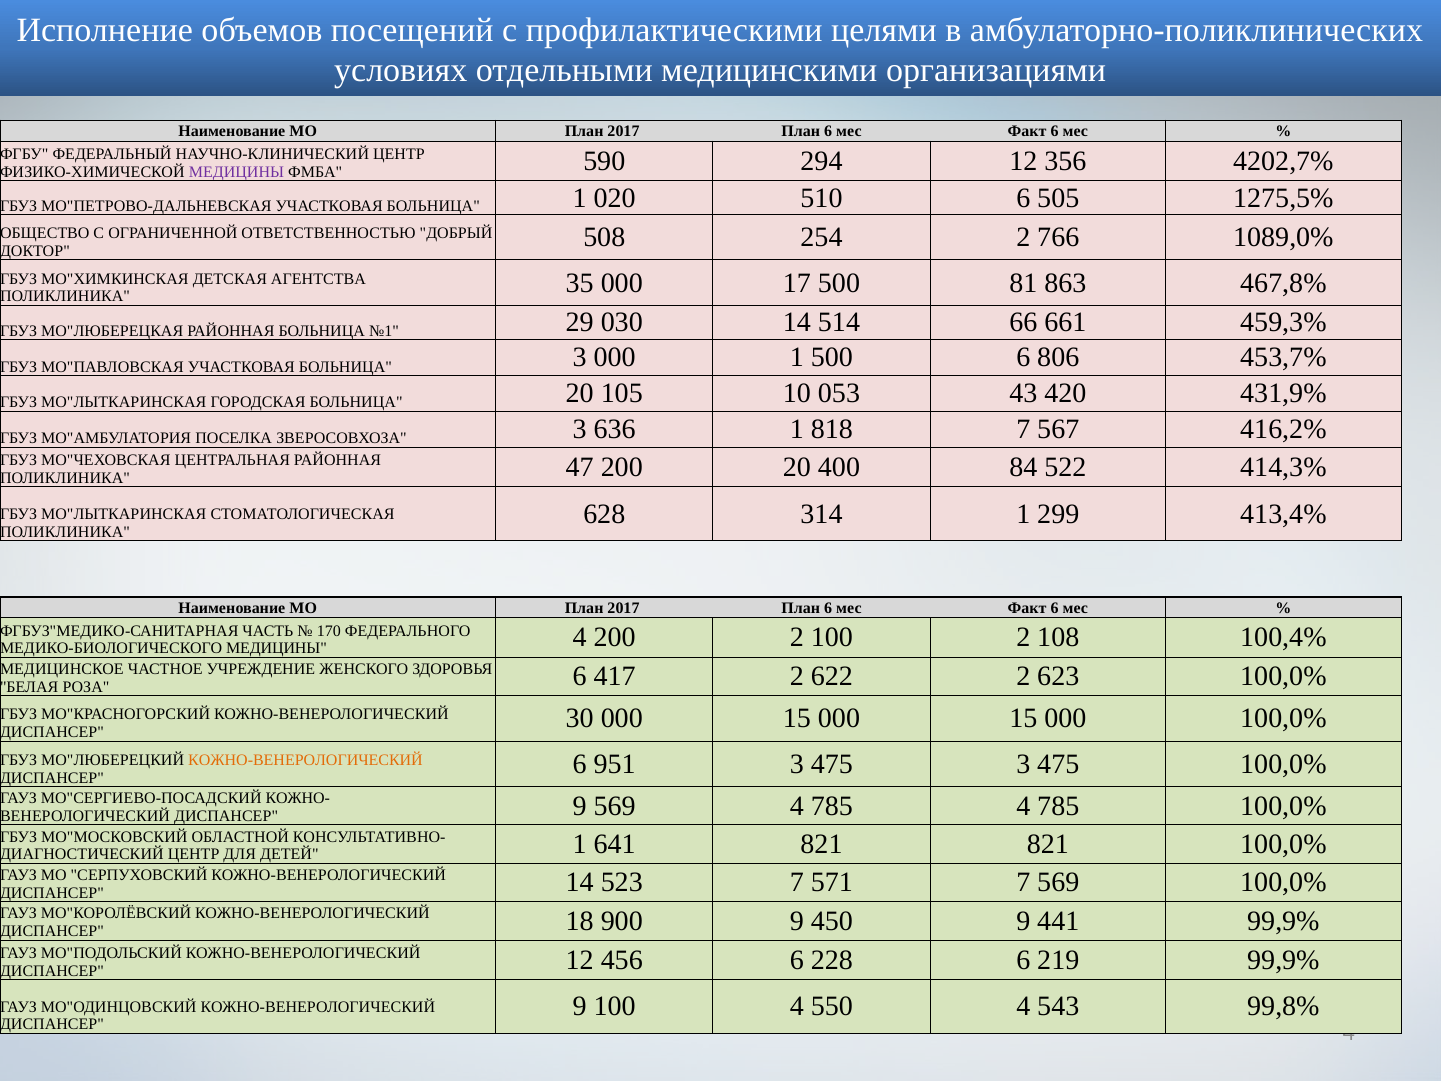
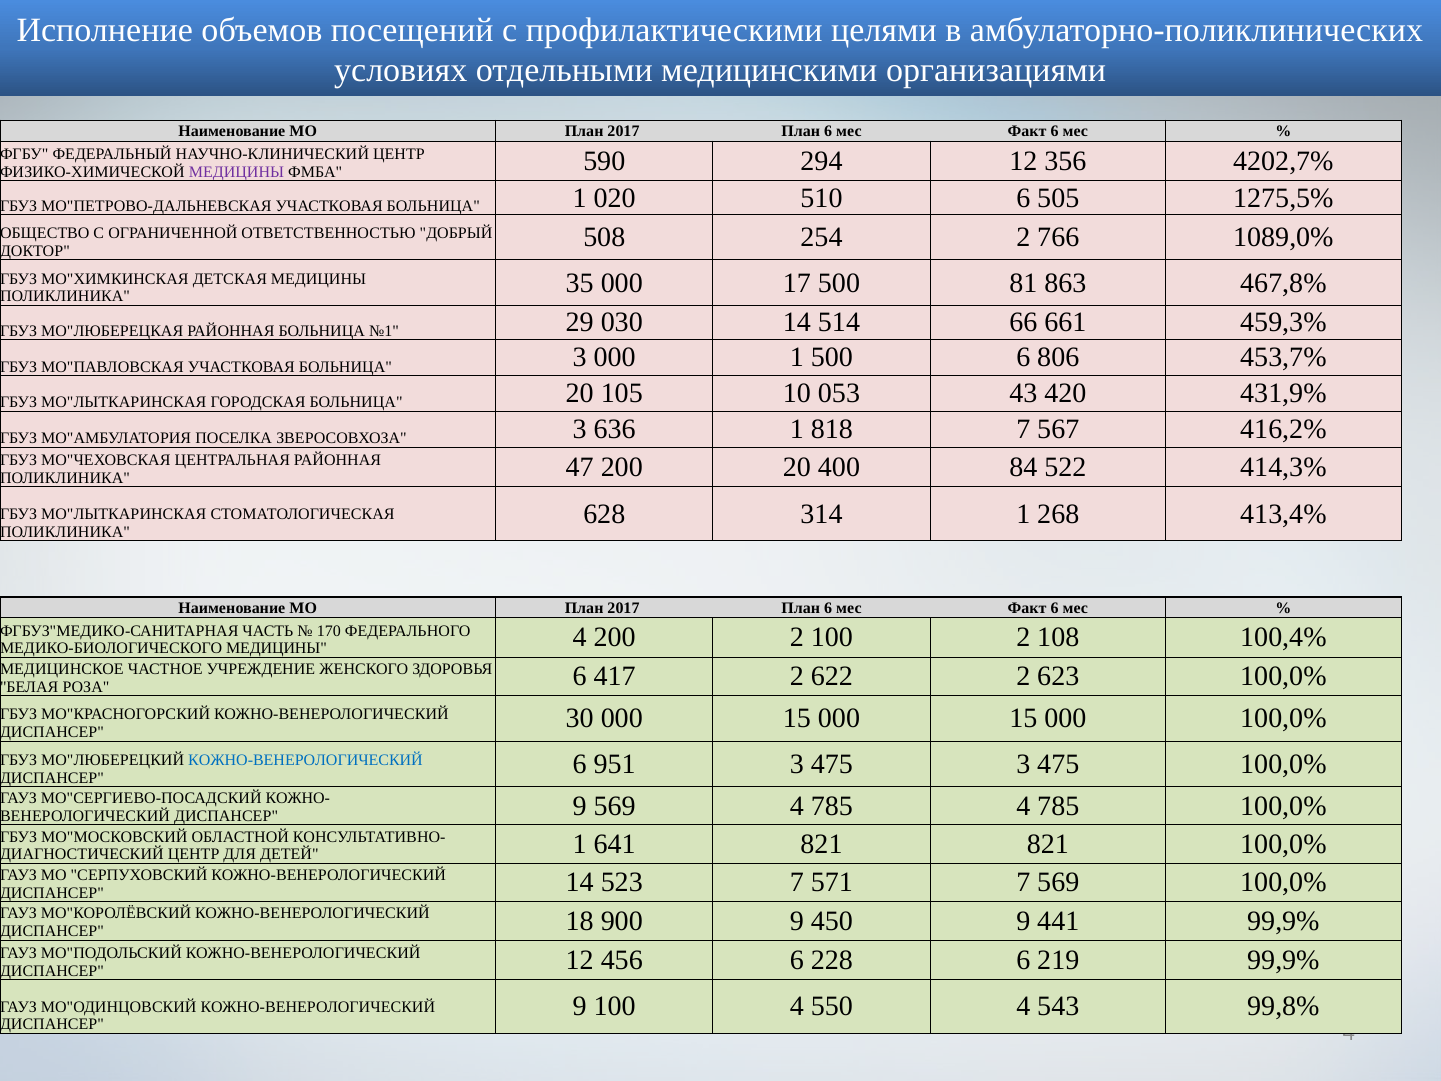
ДЕТСКАЯ АГЕНТСТВА: АГЕНТСТВА -> МЕДИЦИНЫ (318, 279)
299: 299 -> 268 (1058, 514)
КОЖНО-ВЕНЕРОЛОГИЧЕСКИЙ colour: orange -> blue (306, 760)
